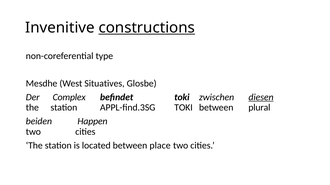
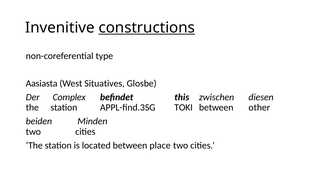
Mesdhe: Mesdhe -> Aasiasta (42, 84)
befindet toki: toki -> this (182, 98)
diesen underline: present -> none (261, 98)
plural: plural -> other (259, 108)
Happen: Happen -> Minden (92, 122)
